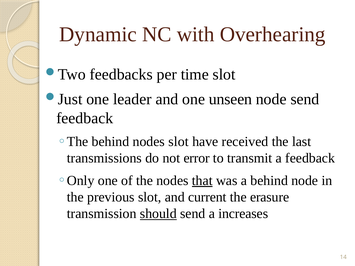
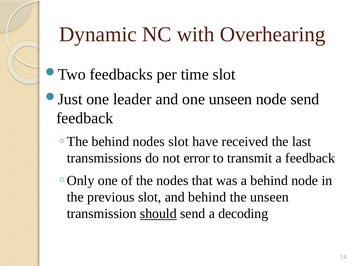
that underline: present -> none (202, 181)
and current: current -> behind (207, 197)
the erasure: erasure -> unseen (269, 197)
increases: increases -> decoding (243, 214)
